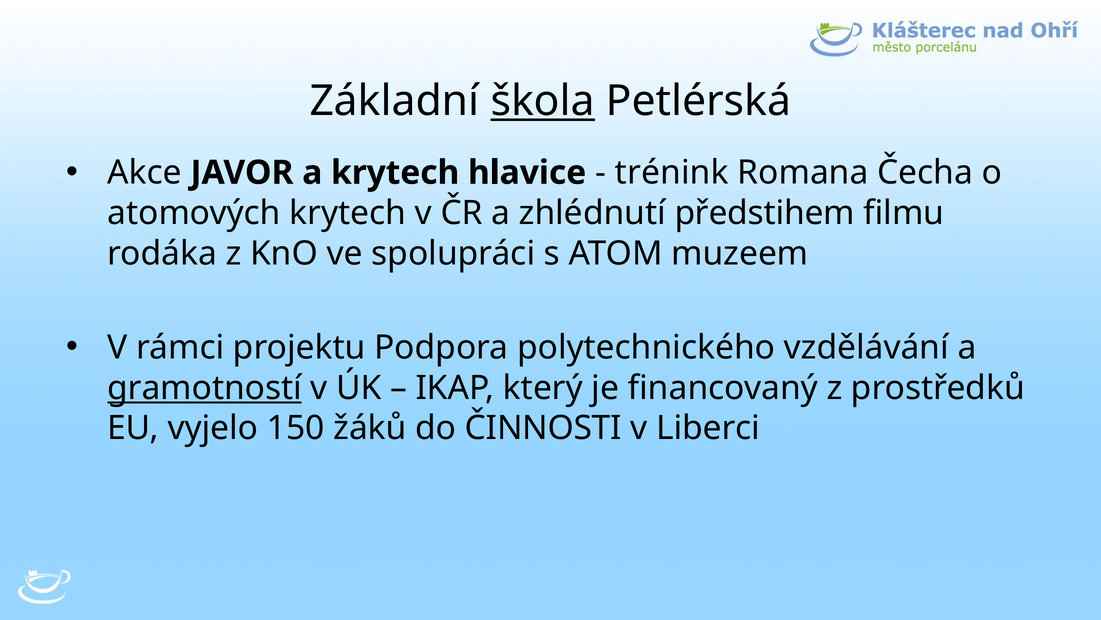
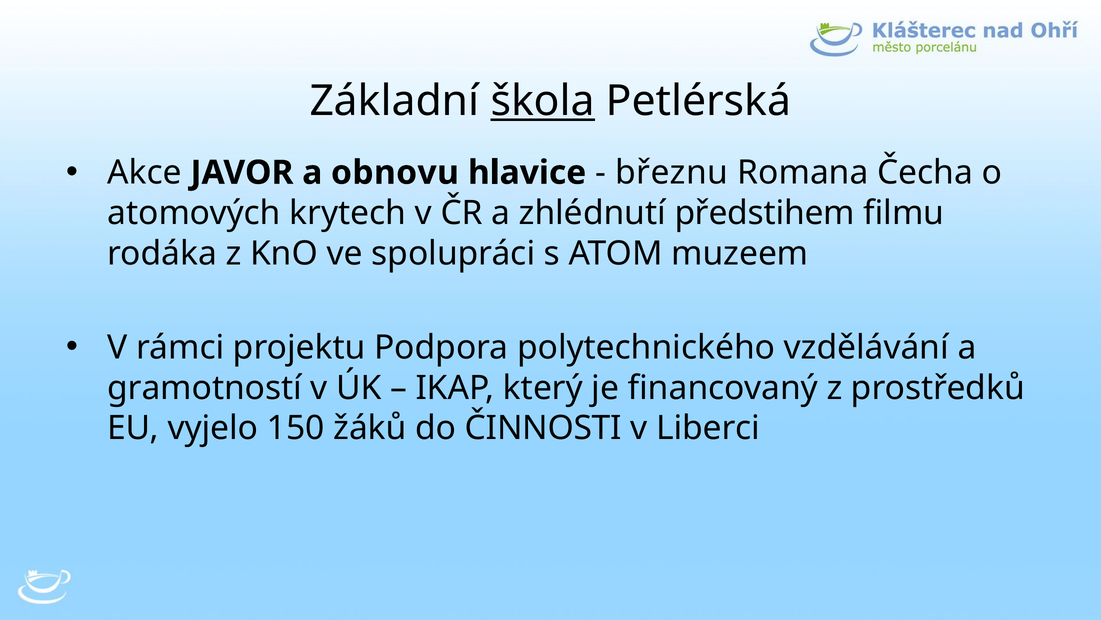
a krytech: krytech -> obnovu (395, 173)
trénink: trénink -> březnu (672, 173)
gramotností underline: present -> none (205, 388)
